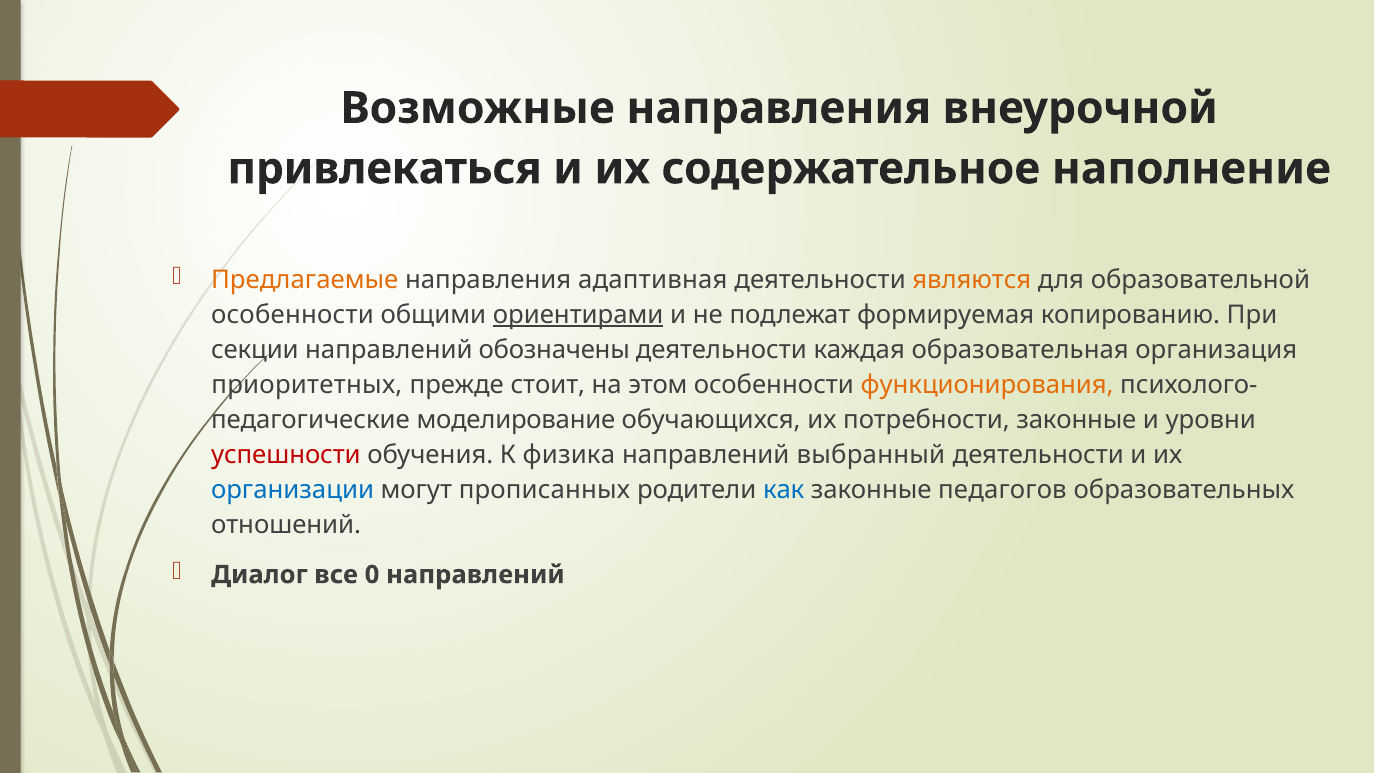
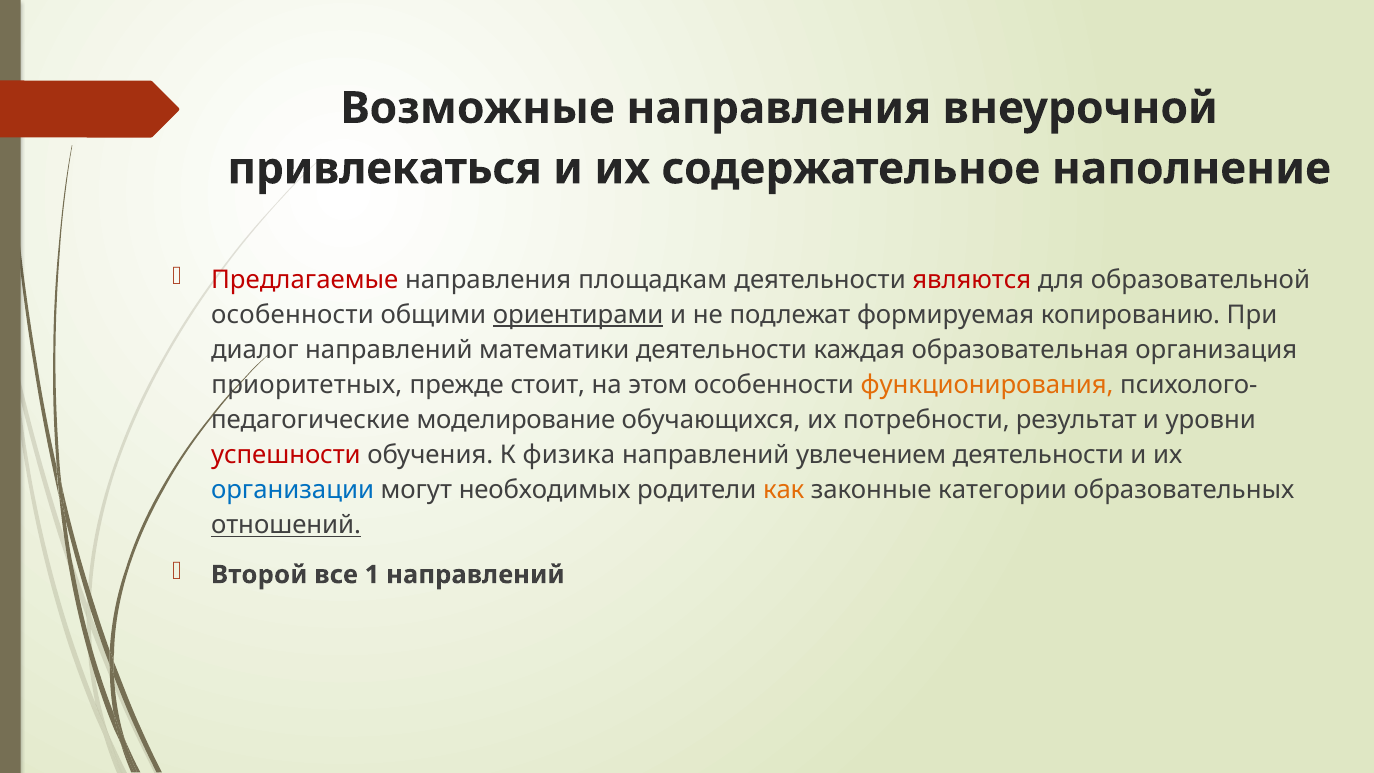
Предлагаемые colour: orange -> red (305, 280)
адаптивная: адаптивная -> площадкам (653, 280)
являются colour: orange -> red (972, 280)
секции: секции -> диалог (255, 350)
обозначены: обозначены -> математики (554, 350)
потребности законные: законные -> результат (1076, 420)
выбранный: выбранный -> увлечением (871, 455)
прописанных: прописанных -> необходимых (545, 490)
как colour: blue -> orange (784, 490)
педагогов: педагогов -> категории (1003, 490)
отношений underline: none -> present (286, 525)
Диалог: Диалог -> Второй (259, 575)
0: 0 -> 1 (372, 575)
